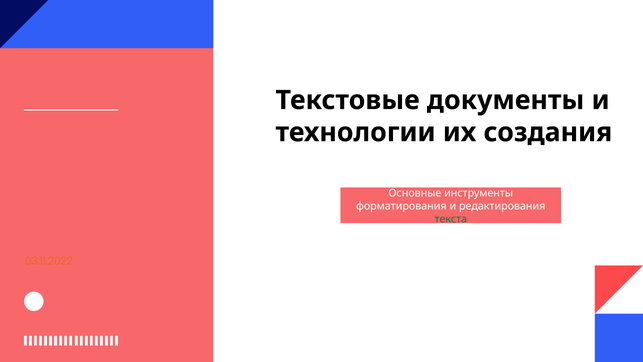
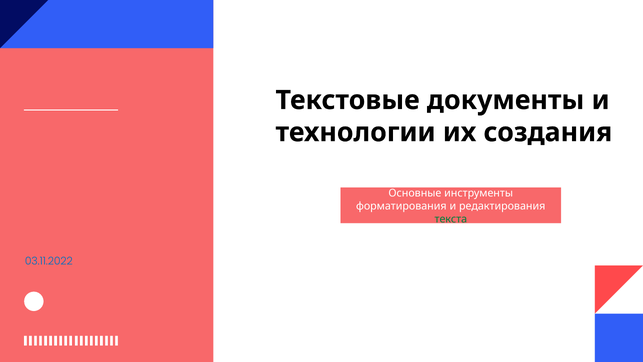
03.11.2022 colour: orange -> blue (49, 261)
